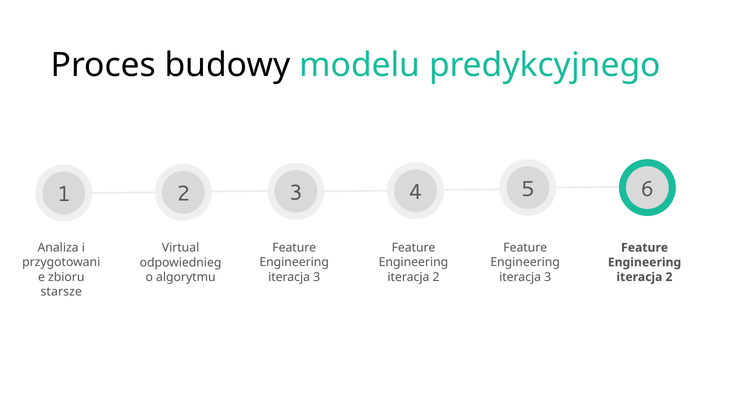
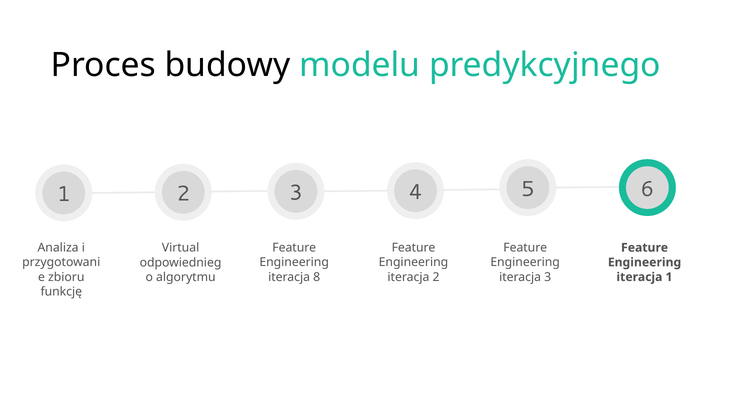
3: 3 -> 8 (317, 277)
2: 2 -> 1 (669, 277)
starsze: starsze -> funkcję (61, 292)
